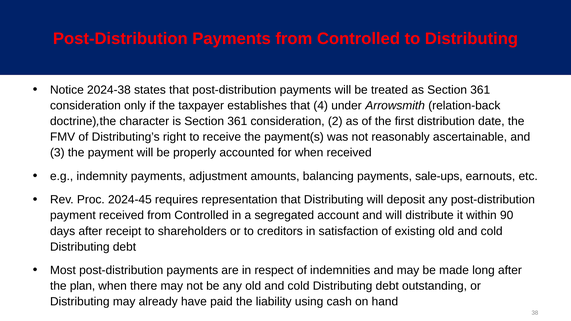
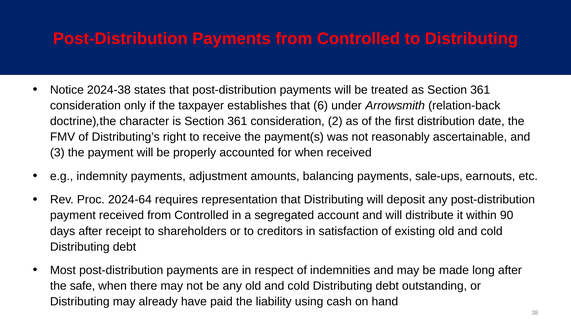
4: 4 -> 6 (321, 106)
2024-45: 2024-45 -> 2024-64 (130, 200)
plan: plan -> safe (82, 286)
